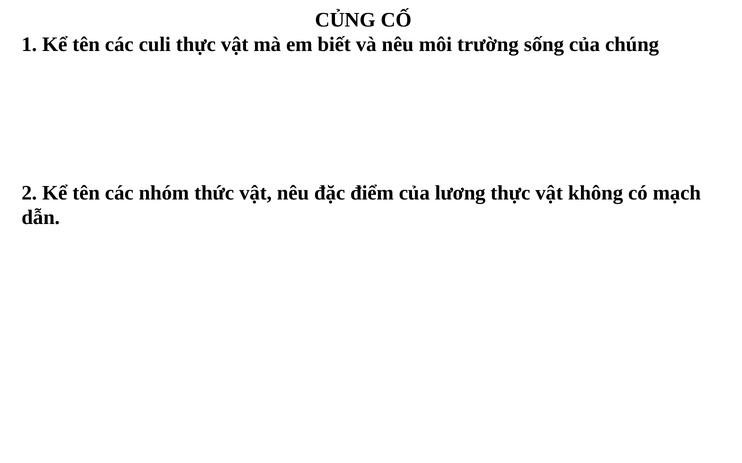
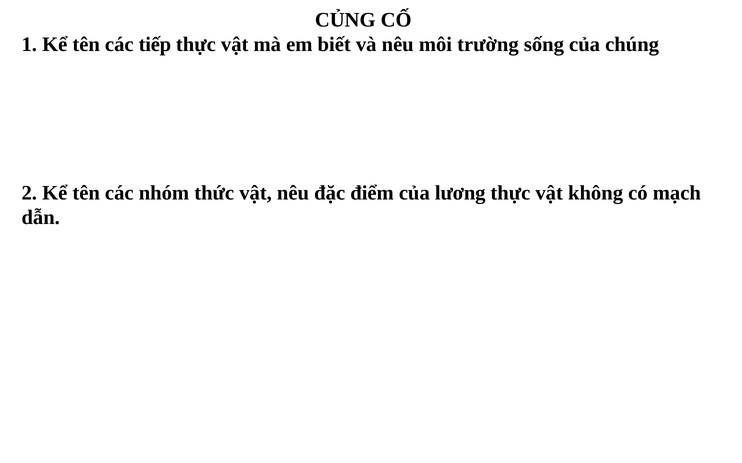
culi: culi -> tiếp (155, 45)
